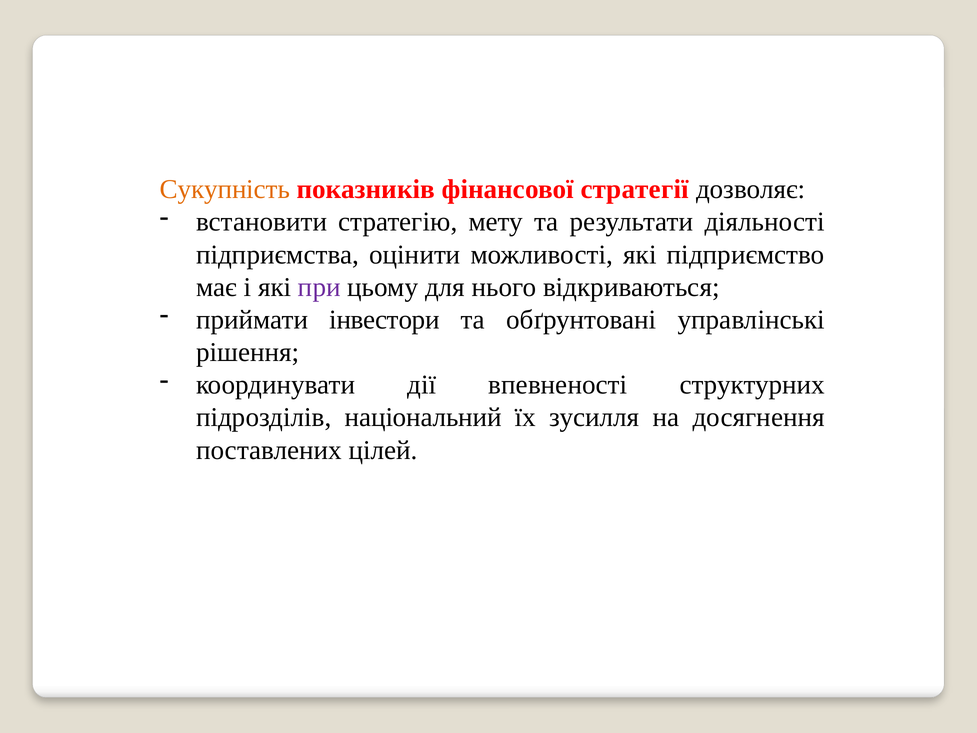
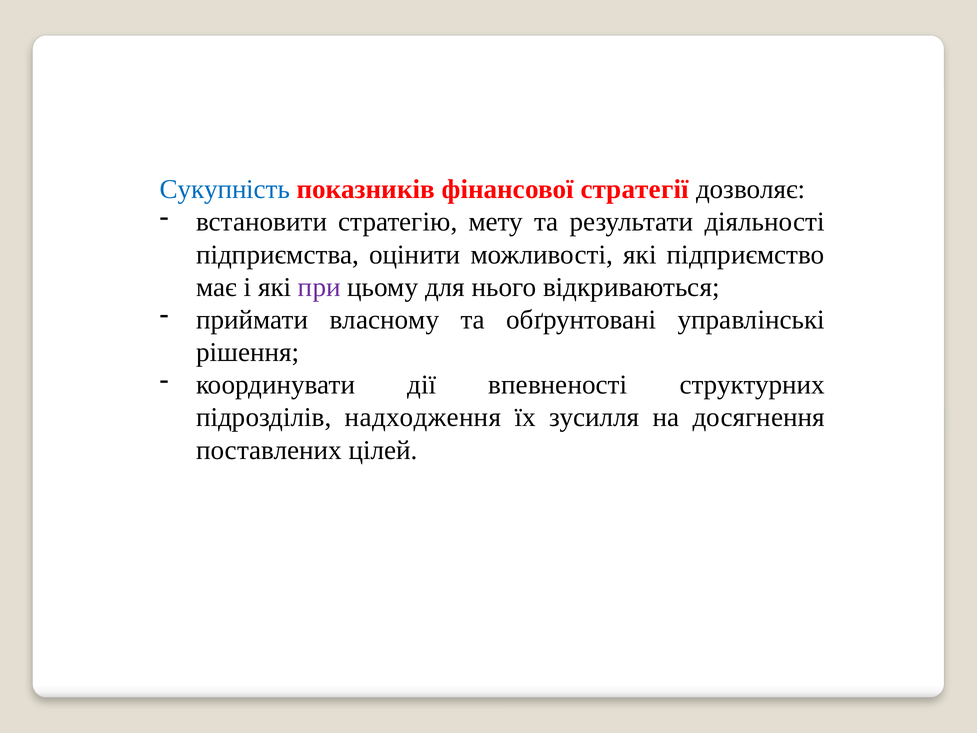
Сукупність colour: orange -> blue (225, 189)
інвестори: інвестори -> власному (384, 320)
національний: національний -> надходження (423, 417)
